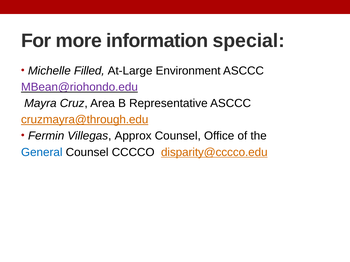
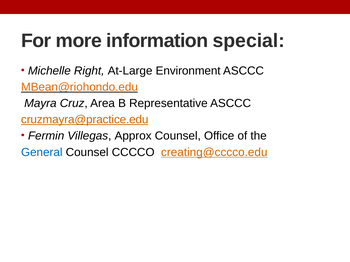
Filled: Filled -> Right (89, 71)
MBean@riohondo.edu colour: purple -> orange (79, 87)
cruzmayra@through.edu: cruzmayra@through.edu -> cruzmayra@practice.edu (85, 120)
disparity@cccco.edu: disparity@cccco.edu -> creating@cccco.edu (214, 152)
